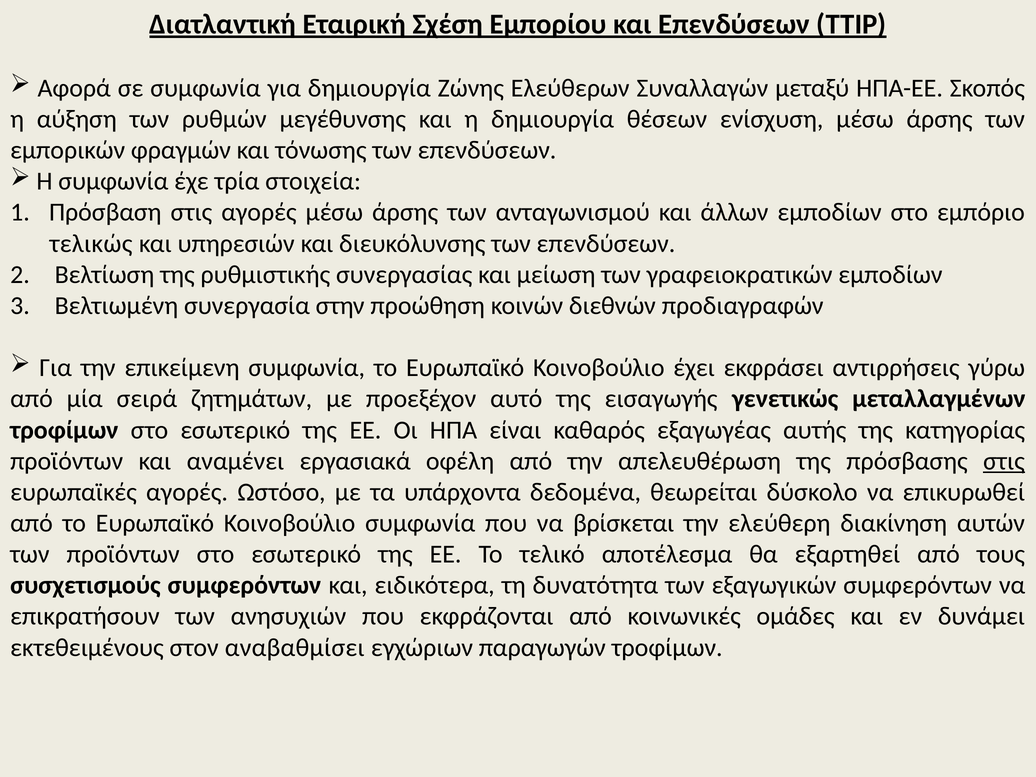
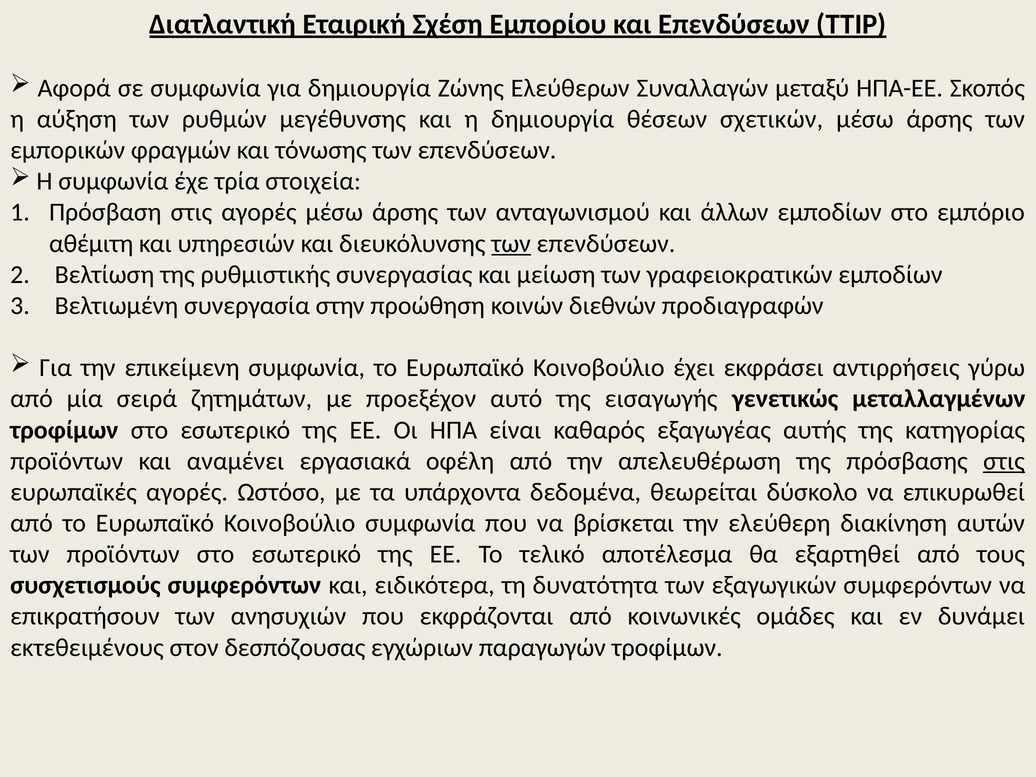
ενίσχυση: ενίσχυση -> σχετικών (772, 119)
τελικώς: τελικώς -> αθέμιτη (91, 243)
των underline: none -> present (511, 243)
αναβαθμίσει: αναβαθμίσει -> δεσπόζουσας (295, 648)
